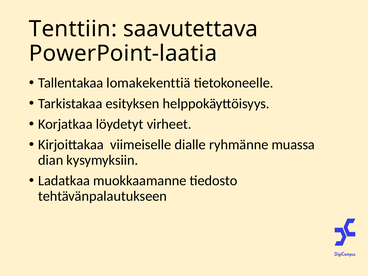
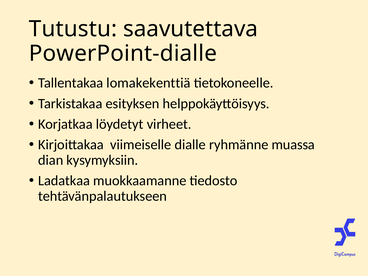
Tenttiin: Tenttiin -> Tutustu (73, 29)
PowerPoint-laatia: PowerPoint-laatia -> PowerPoint-dialle (123, 53)
